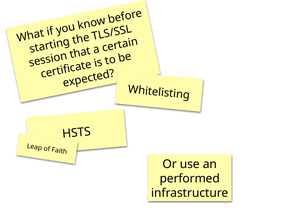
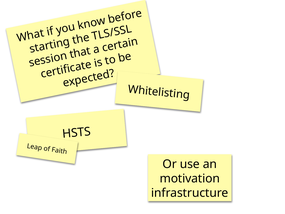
performed: performed -> motivation (190, 178)
